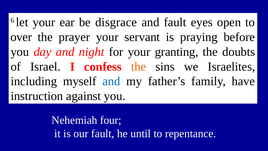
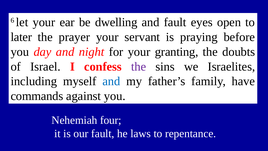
disgrace: disgrace -> dwelling (116, 22)
over: over -> later (21, 37)
the colour: orange -> purple (139, 66)
instruction: instruction -> commands (37, 96)
until: until -> laws (141, 133)
